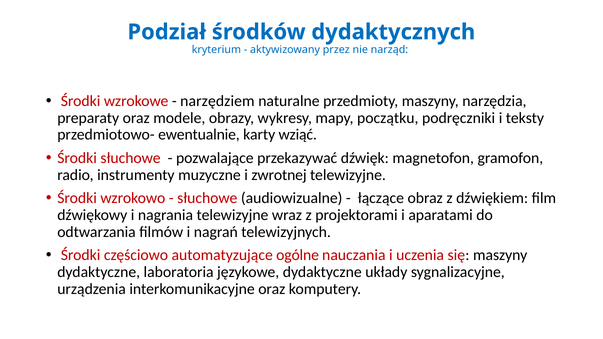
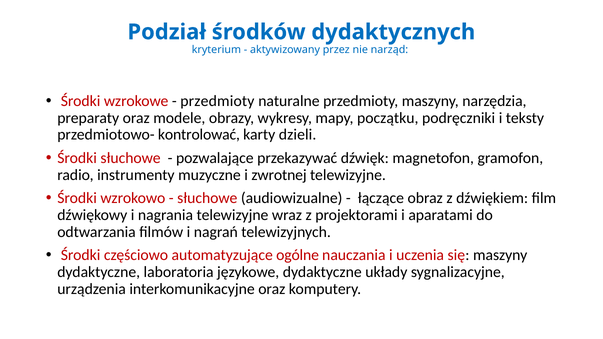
narzędziem: narzędziem -> przedmioty (217, 101)
ewentualnie: ewentualnie -> kontrolować (199, 135)
wziąć: wziąć -> dzieli (298, 135)
